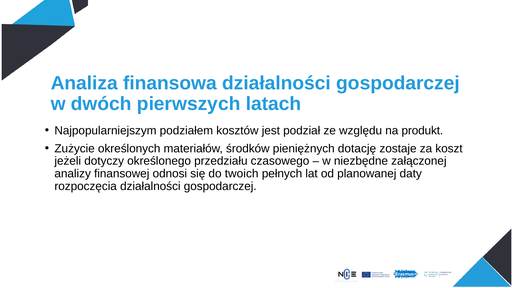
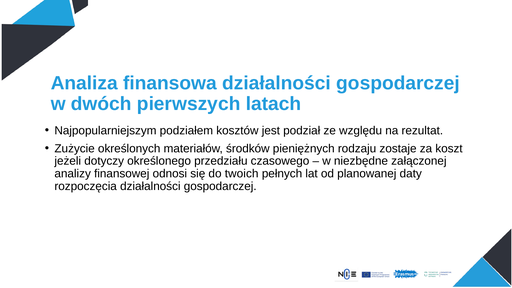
produkt: produkt -> rezultat (422, 130)
dotację: dotację -> rodzaju (357, 148)
